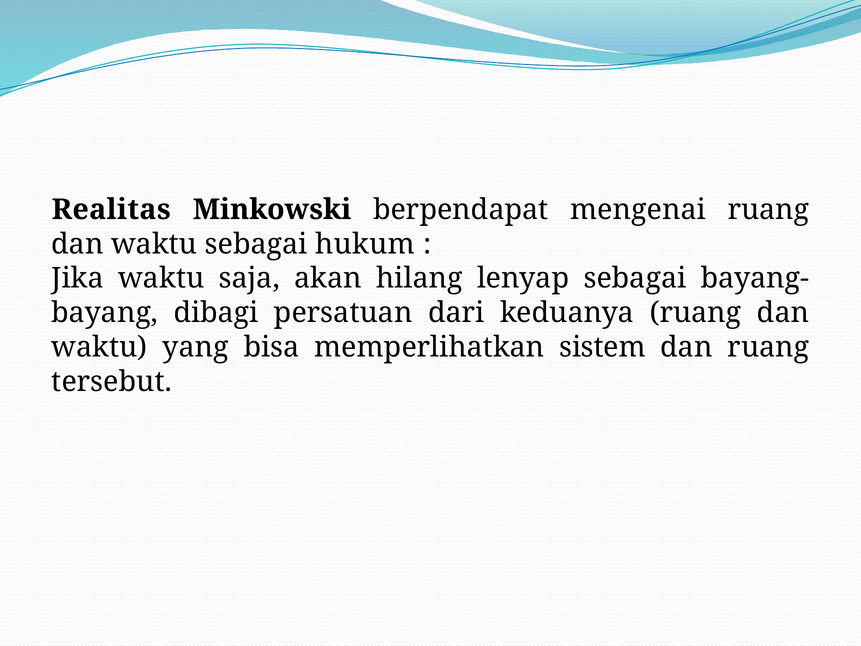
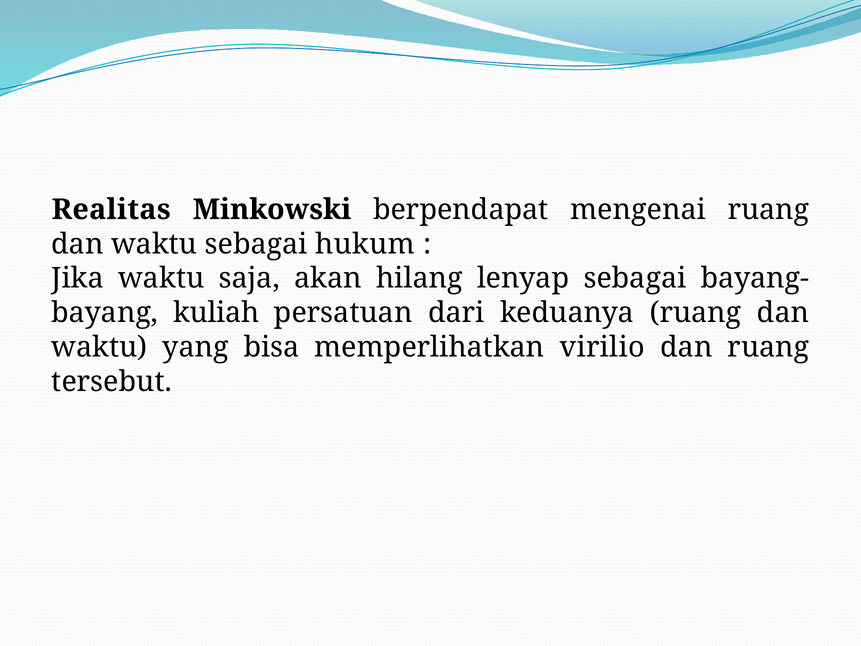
dibagi: dibagi -> kuliah (216, 313)
sistem: sistem -> virilio (602, 347)
